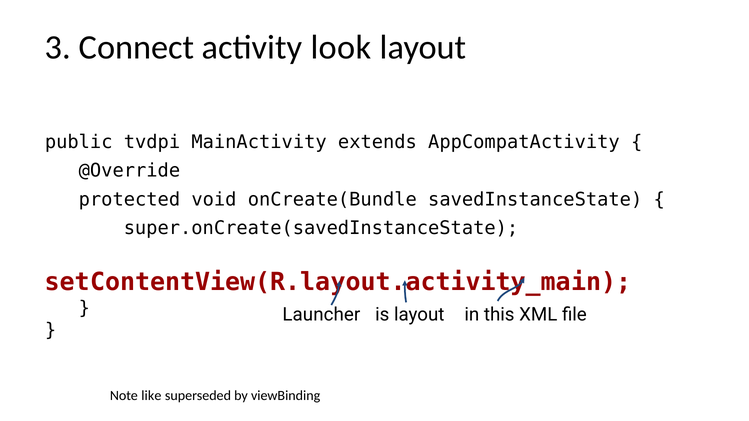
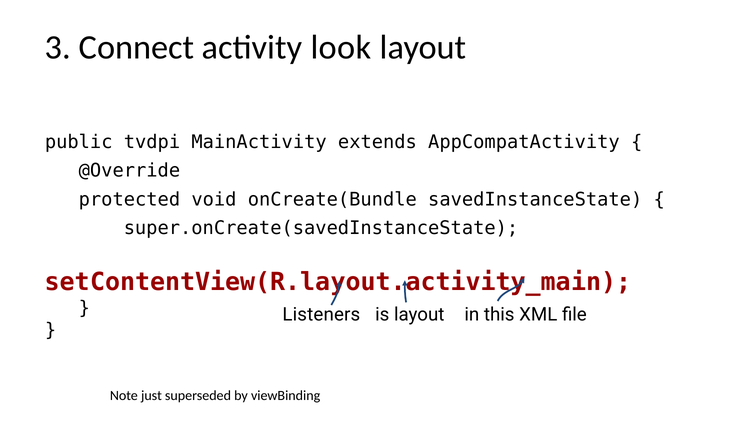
Launcher: Launcher -> Listeners (321, 315)
like: like -> just (151, 396)
